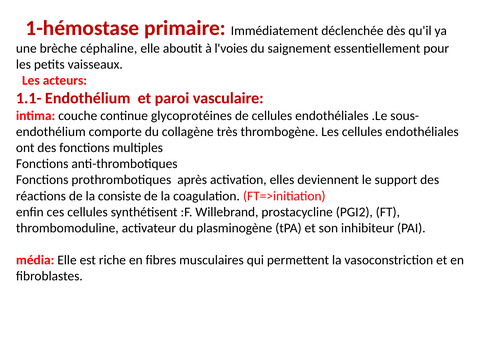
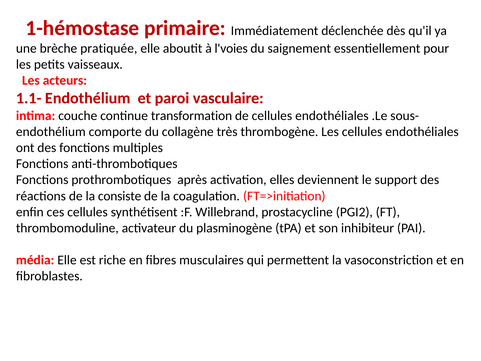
céphaline: céphaline -> pratiquée (109, 48)
glycoprotéines: glycoprotéines -> transformation (192, 116)
